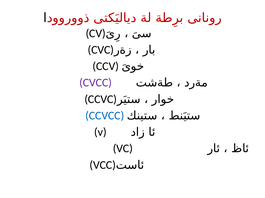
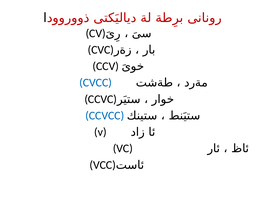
CVCC colour: purple -> blue (96, 83)
